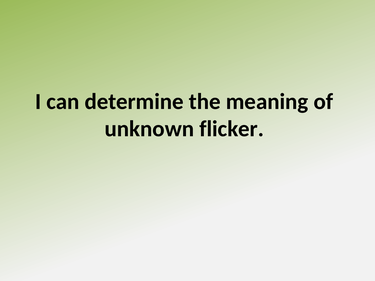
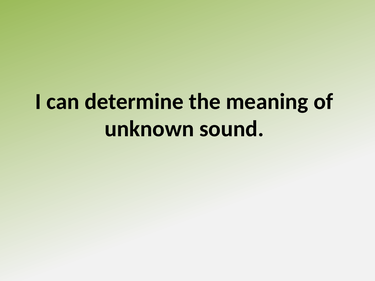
flicker: flicker -> sound (232, 129)
